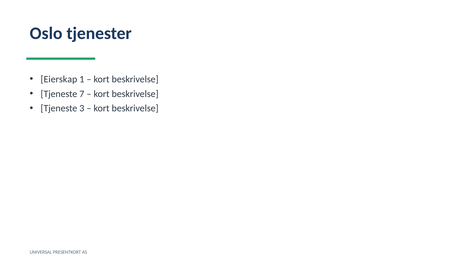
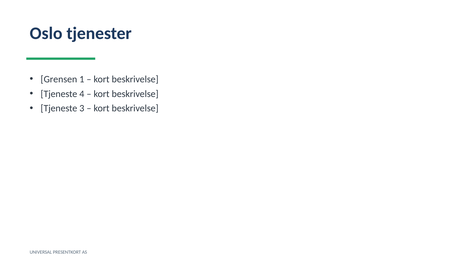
Eierskap: Eierskap -> Grensen (59, 79)
7: 7 -> 4 (82, 94)
